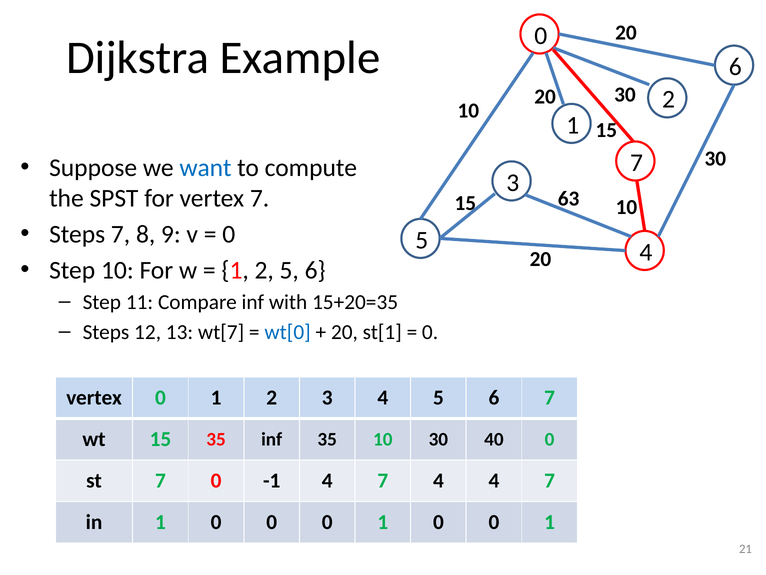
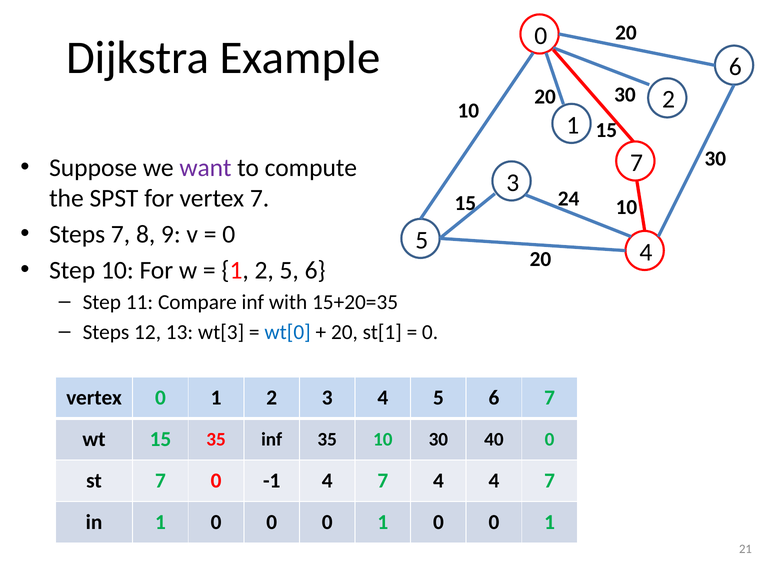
want colour: blue -> purple (205, 168)
63: 63 -> 24 (569, 198)
wt[7: wt[7 -> wt[3 (221, 332)
